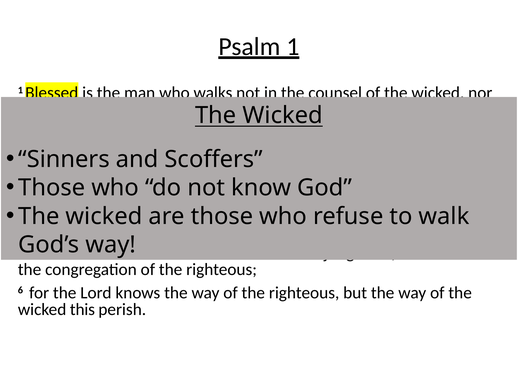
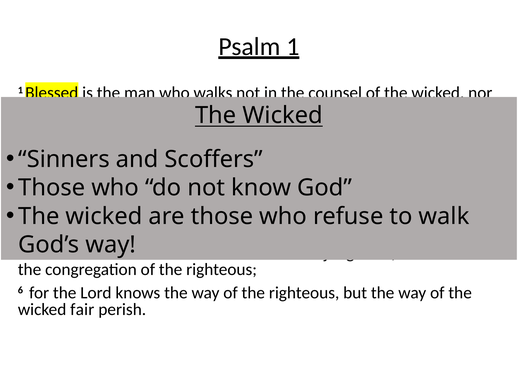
this: this -> fair (82, 310)
